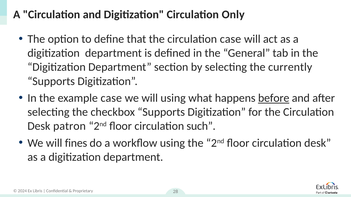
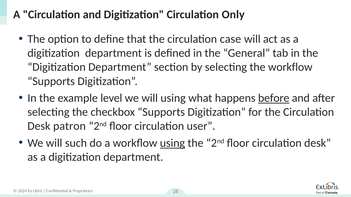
the currently: currently -> workflow (290, 67)
example case: case -> level (111, 98)
such: such -> user (201, 126)
fines: fines -> such (76, 143)
using underline: none -> present (172, 143)
